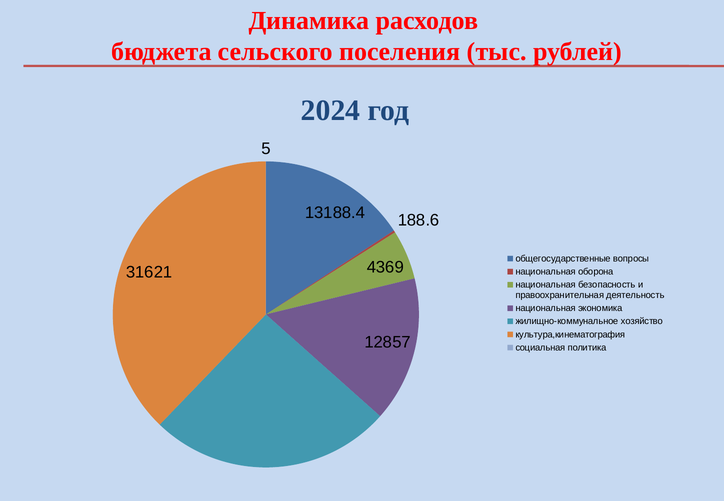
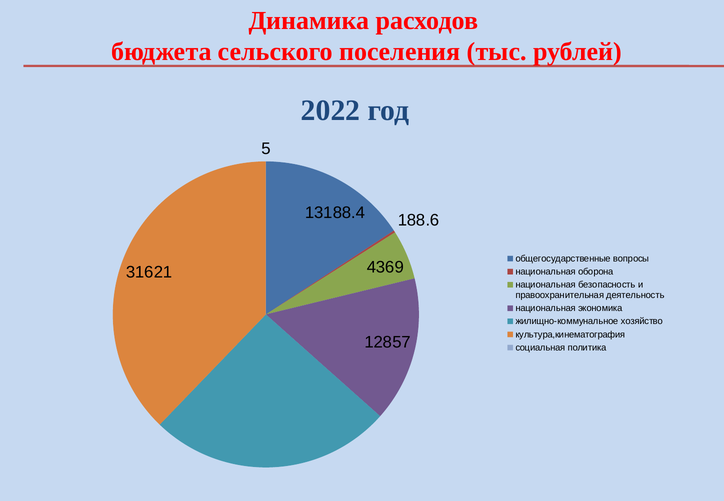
2024: 2024 -> 2022 (331, 111)
